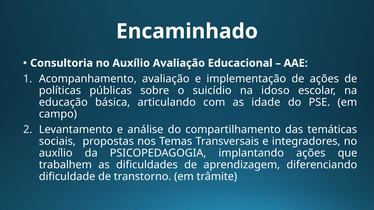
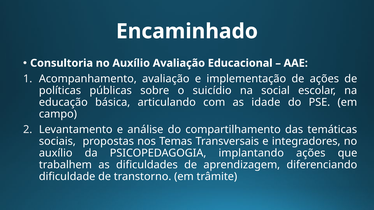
idoso: idoso -> social (276, 91)
